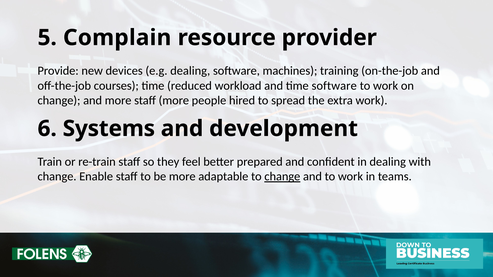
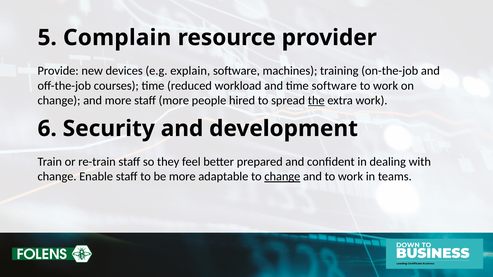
e.g dealing: dealing -> explain (190, 71)
the underline: none -> present (316, 101)
Systems: Systems -> Security (109, 129)
